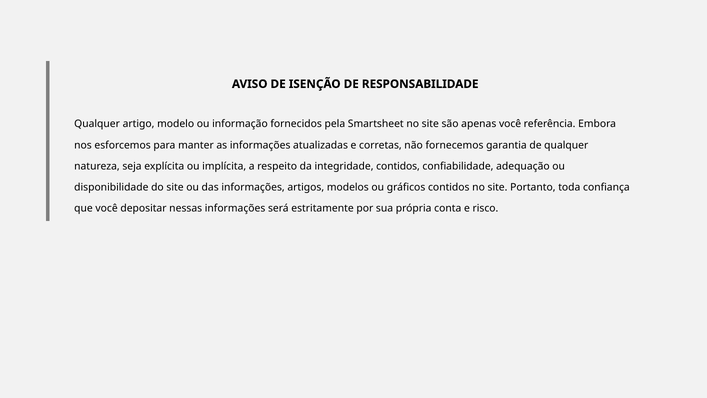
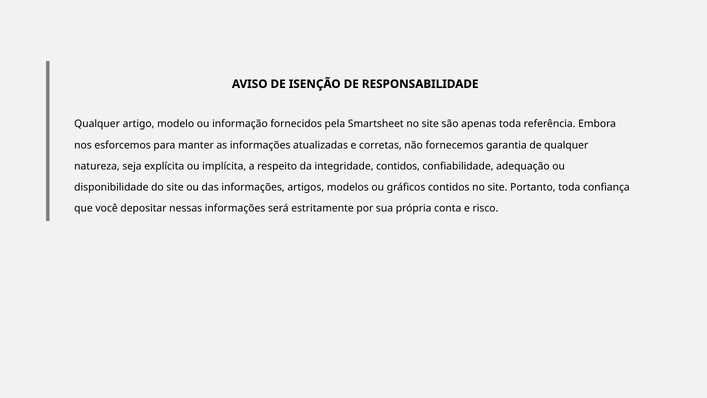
apenas você: você -> toda (510, 124)
